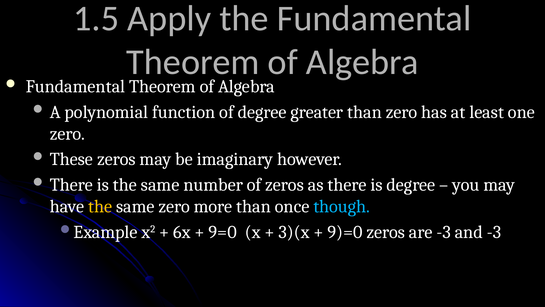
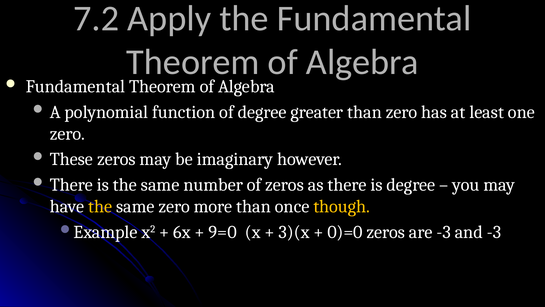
1.5: 1.5 -> 7.2 (96, 19)
though colour: light blue -> yellow (342, 206)
9)=0: 9)=0 -> 0)=0 (345, 232)
